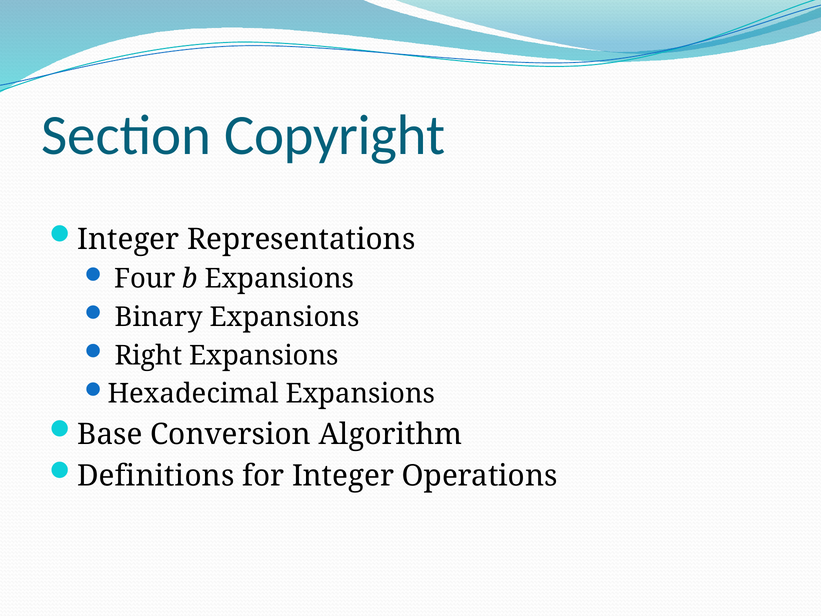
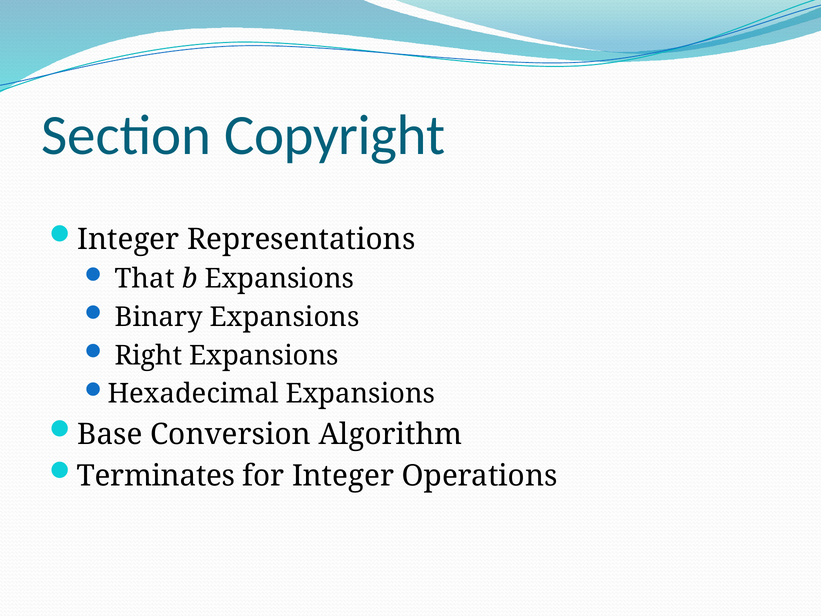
Four: Four -> That (145, 279)
Definitions: Definitions -> Terminates (156, 476)
